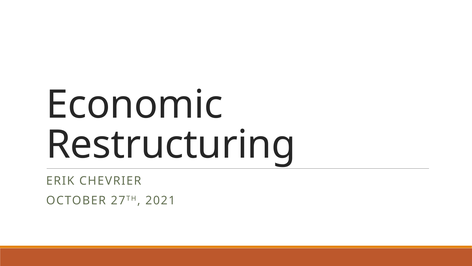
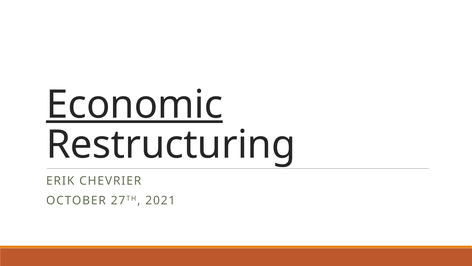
Economic underline: none -> present (135, 105)
